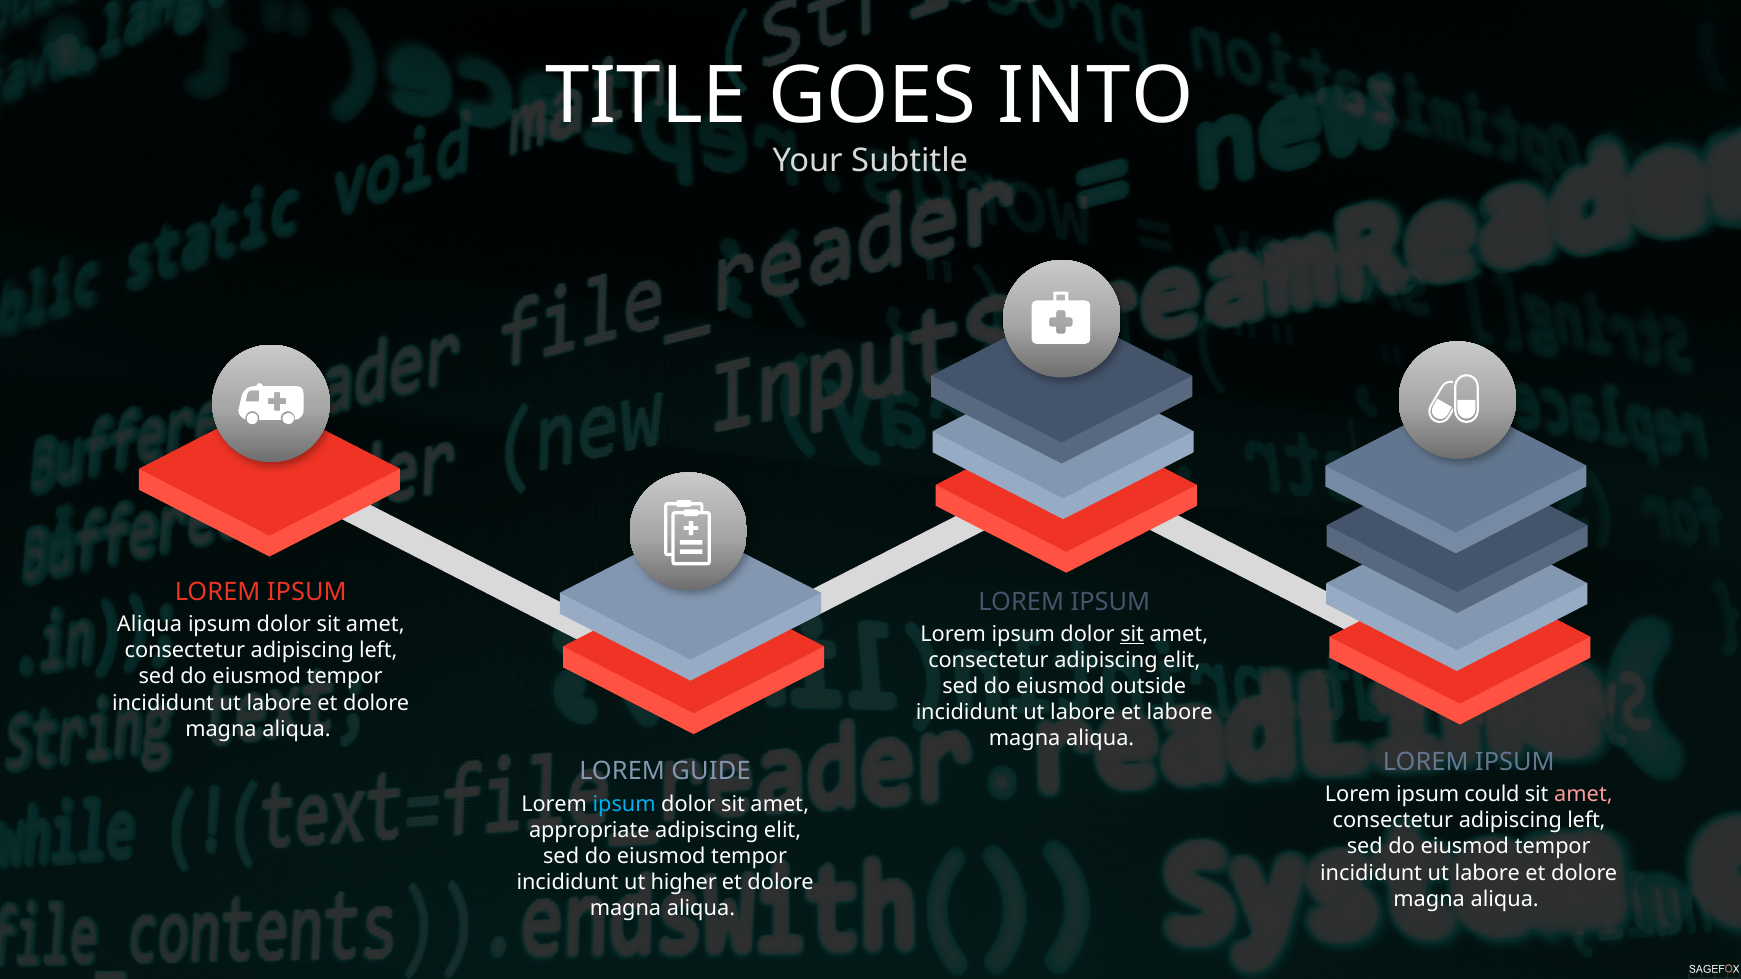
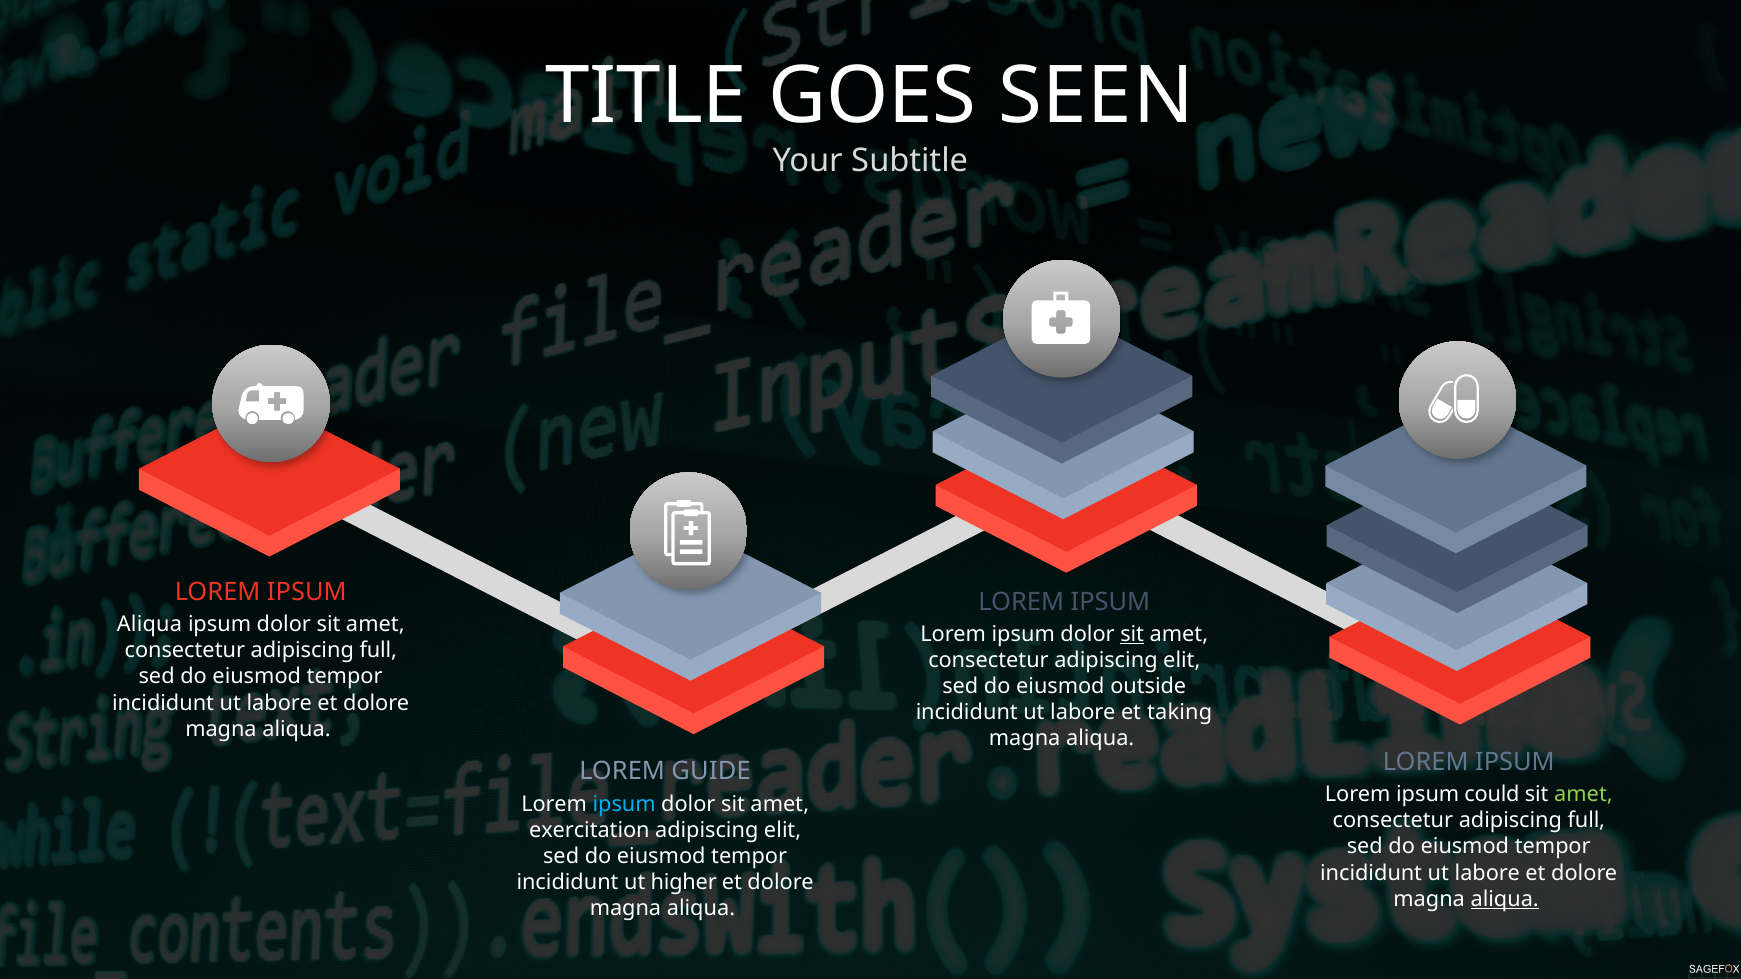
INTO: INTO -> SEEN (1096, 97)
left: left -> full (378, 651)
et labore: labore -> taking (1180, 713)
amet colour: pink -> light green (1583, 795)
left: left -> full (1586, 821)
appropriate: appropriate -> exercitation (589, 830)
aliqua underline: none -> present (1505, 899)
